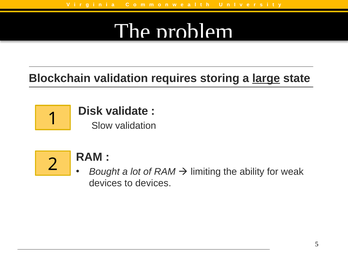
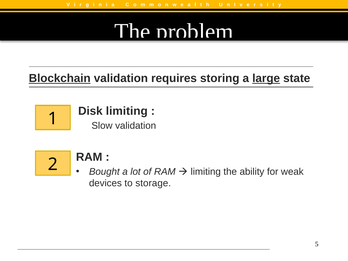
Blockchain underline: none -> present (60, 78)
Disk validate: validate -> limiting (127, 111)
to devices: devices -> storage (153, 183)
